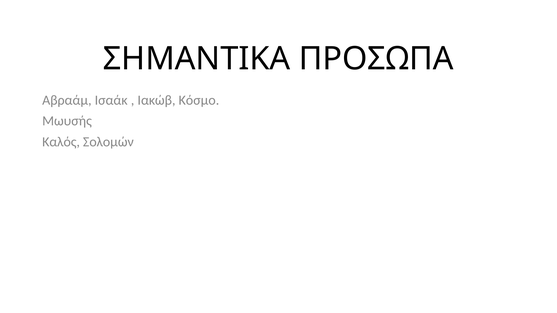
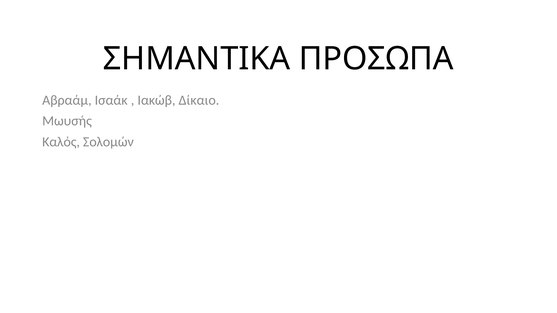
Κόσμο: Κόσμο -> Δίκαιο (199, 100)
